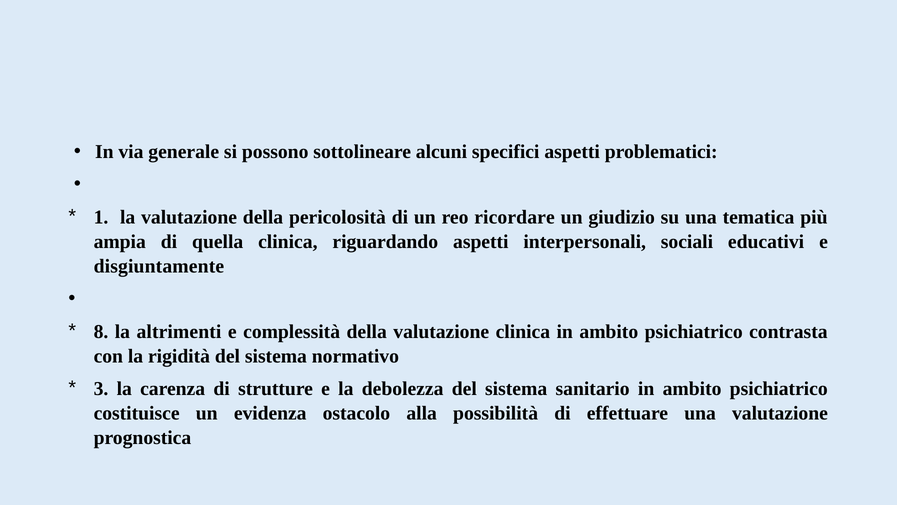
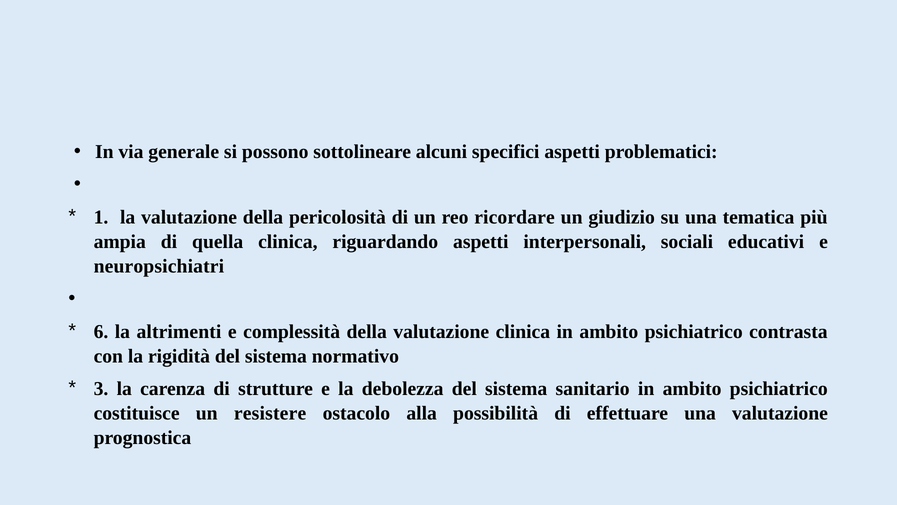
disgiuntamente: disgiuntamente -> neuropsichiatri (159, 266)
8: 8 -> 6 (101, 331)
evidenza: evidenza -> resistere (270, 413)
